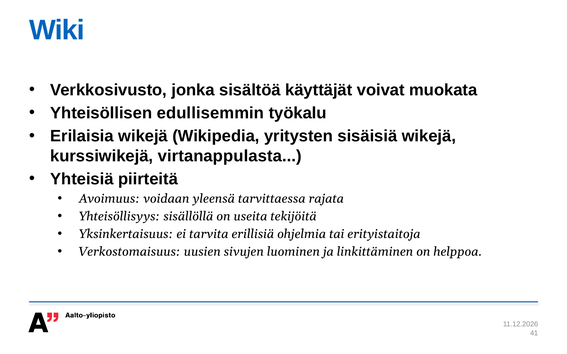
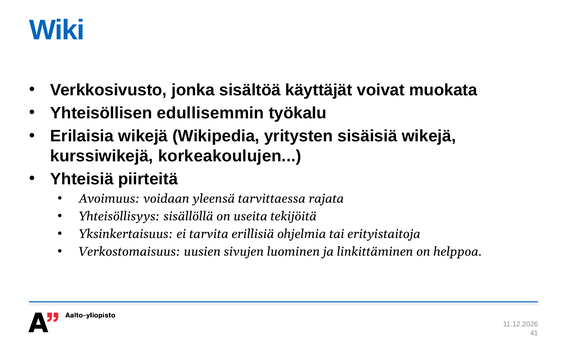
virtanappulasta: virtanappulasta -> korkeakoulujen (230, 156)
